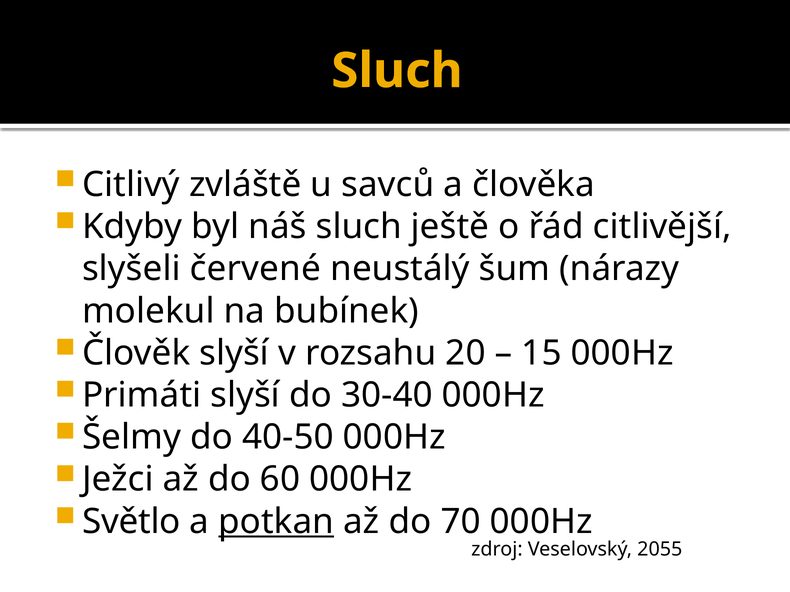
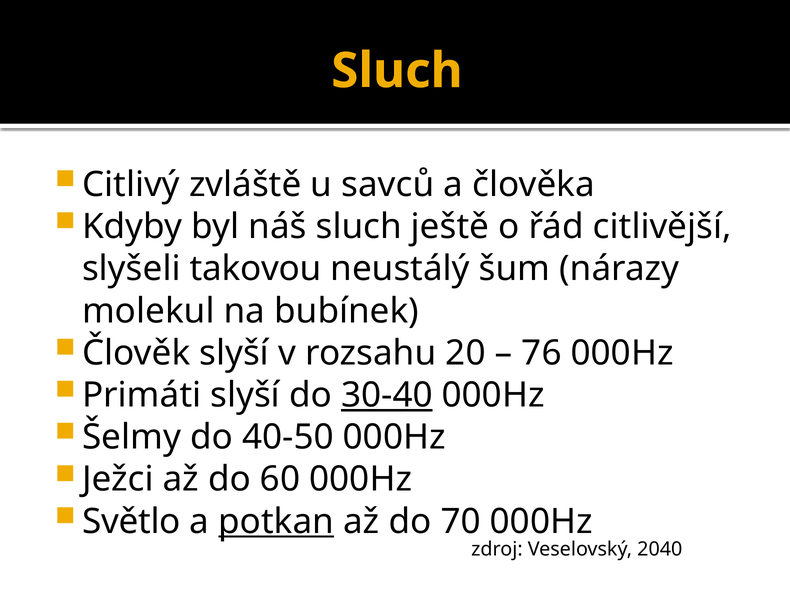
červené: červené -> takovou (256, 269)
15: 15 -> 76 (542, 353)
30-40 underline: none -> present (387, 396)
2055: 2055 -> 2040 (660, 550)
